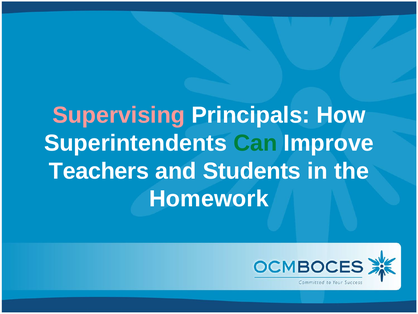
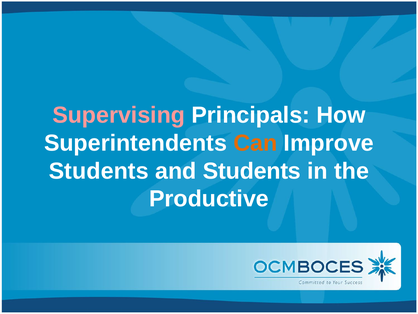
Can colour: green -> orange (255, 143)
Teachers: Teachers -> Students (99, 171)
Homework: Homework -> Productive (209, 199)
